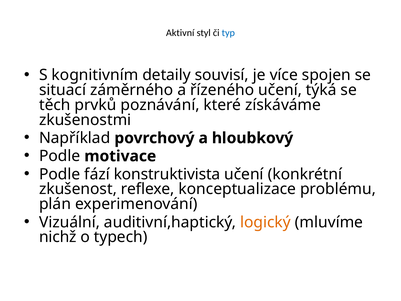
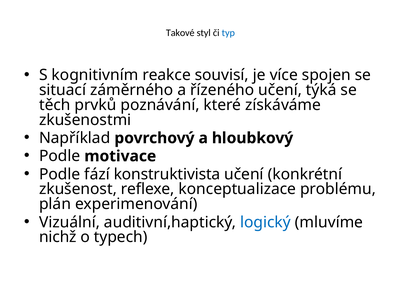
Aktivní: Aktivní -> Takové (180, 33)
detaily: detaily -> reakce (167, 75)
logický colour: orange -> blue (266, 222)
